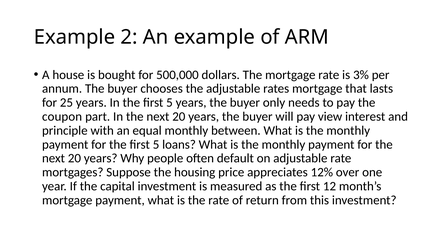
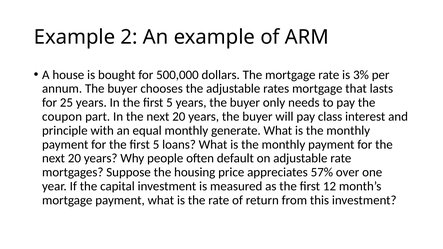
view: view -> class (330, 117)
between: between -> generate (236, 131)
12%: 12% -> 57% (322, 172)
